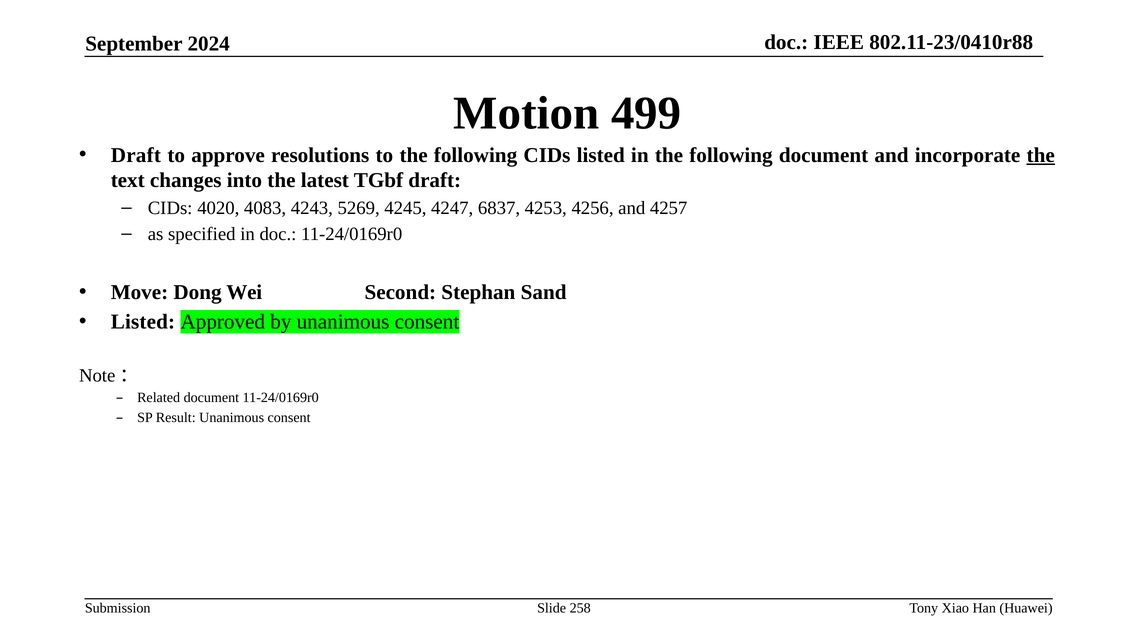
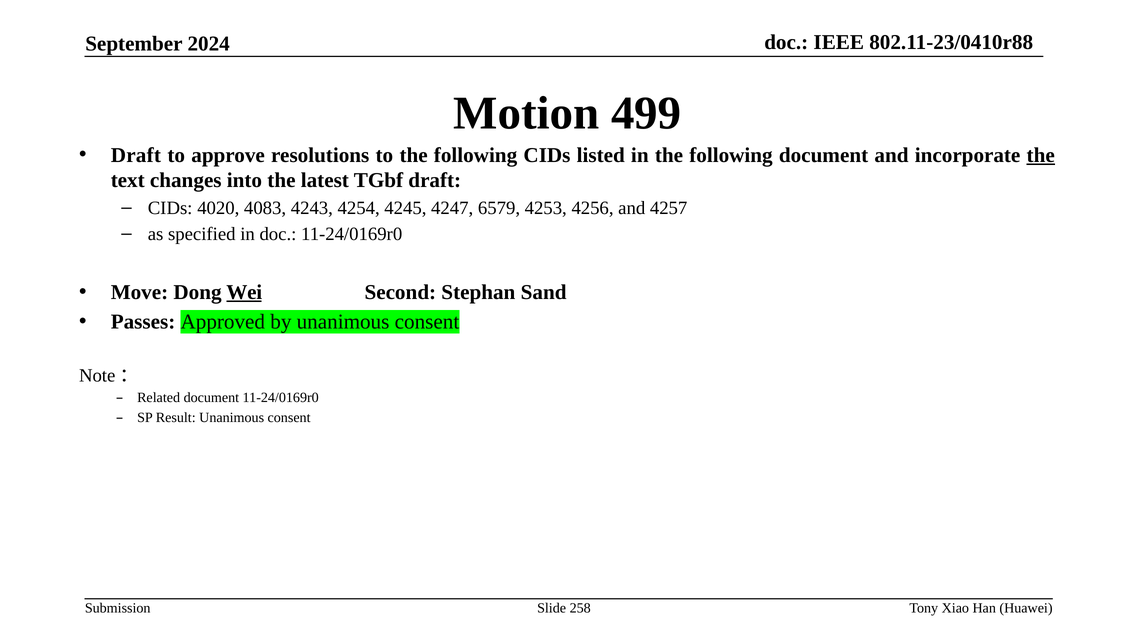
5269: 5269 -> 4254 (359, 208)
6837: 6837 -> 6579 (499, 208)
Wei underline: none -> present (244, 292)
Listed: Listed -> Passes (143, 322)
